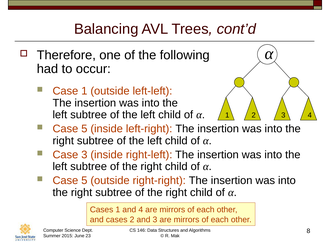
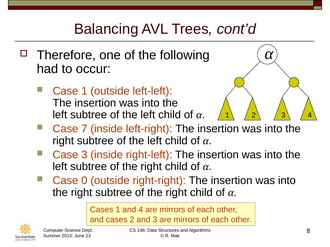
5: 5 -> 7 (84, 129)
5: 5 -> 0 (84, 181)
